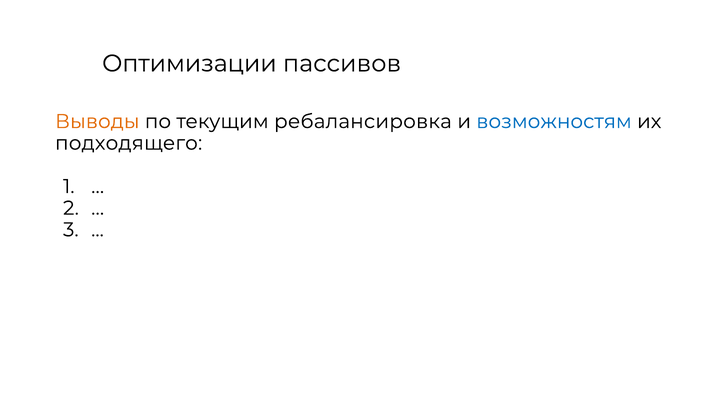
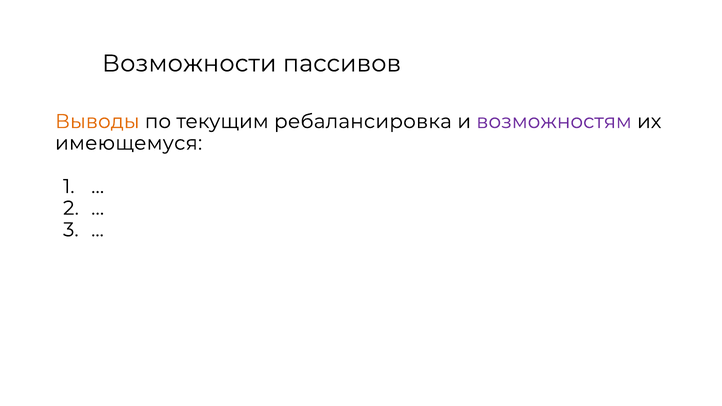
Оптимизации: Оптимизации -> Возможности (189, 64)
возможностям colour: blue -> purple (554, 122)
подходящего: подходящего -> имеющемуся (129, 143)
